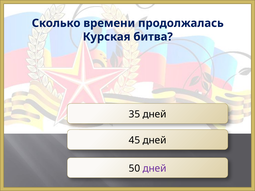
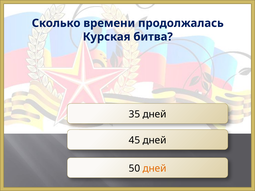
дней colour: purple -> orange (155, 169)
